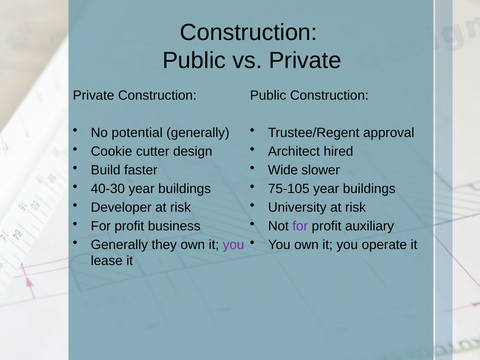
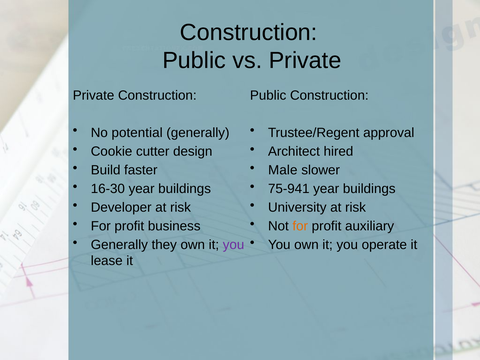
Wide: Wide -> Male (283, 170)
40-30: 40-30 -> 16-30 (108, 189)
75-105: 75-105 -> 75-941 (289, 189)
for colour: purple -> orange (300, 226)
